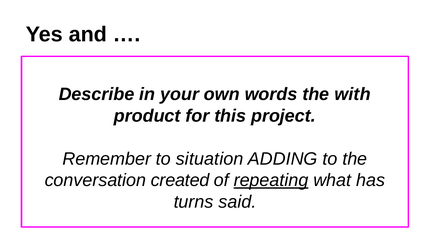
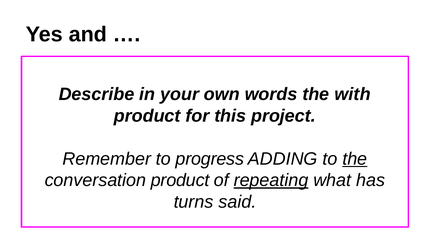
situation: situation -> progress (210, 159)
the underline: none -> present (355, 159)
conversation created: created -> product (180, 180)
